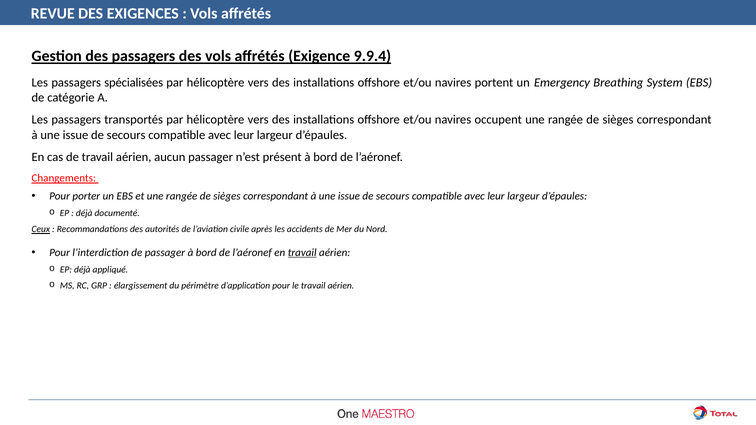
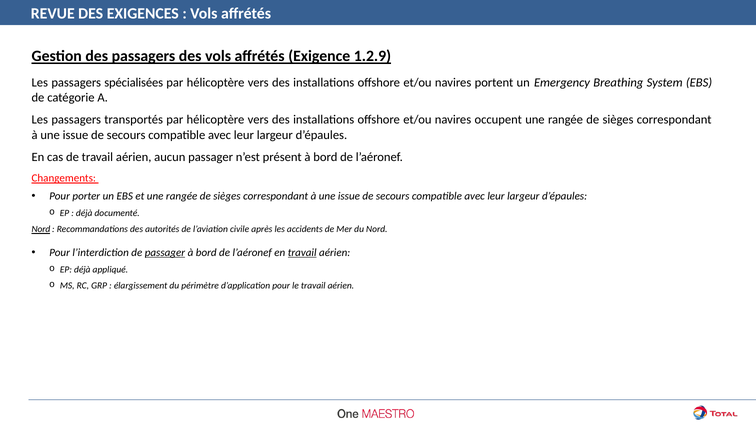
9.9.4: 9.9.4 -> 1.2.9 (372, 56)
Ceux: Ceux -> Nord (41, 229)
passager underline: none -> present (165, 253)
